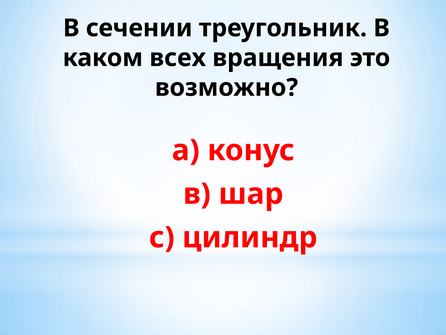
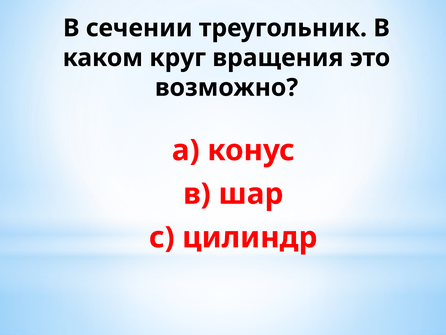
всех: всех -> круг (178, 58)
